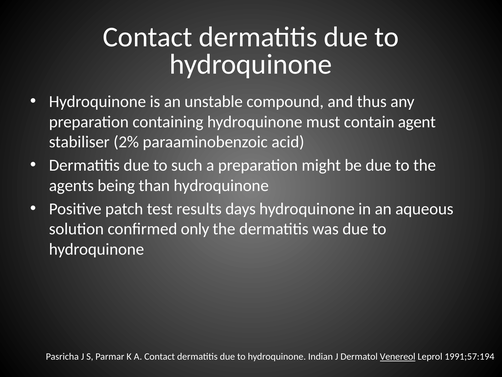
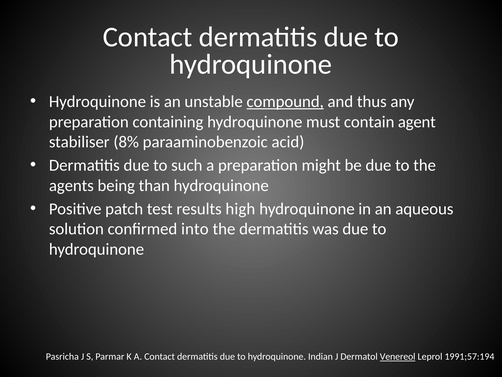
compound underline: none -> present (285, 102)
2%: 2% -> 8% (126, 142)
days: days -> high (240, 209)
only: only -> into (195, 229)
